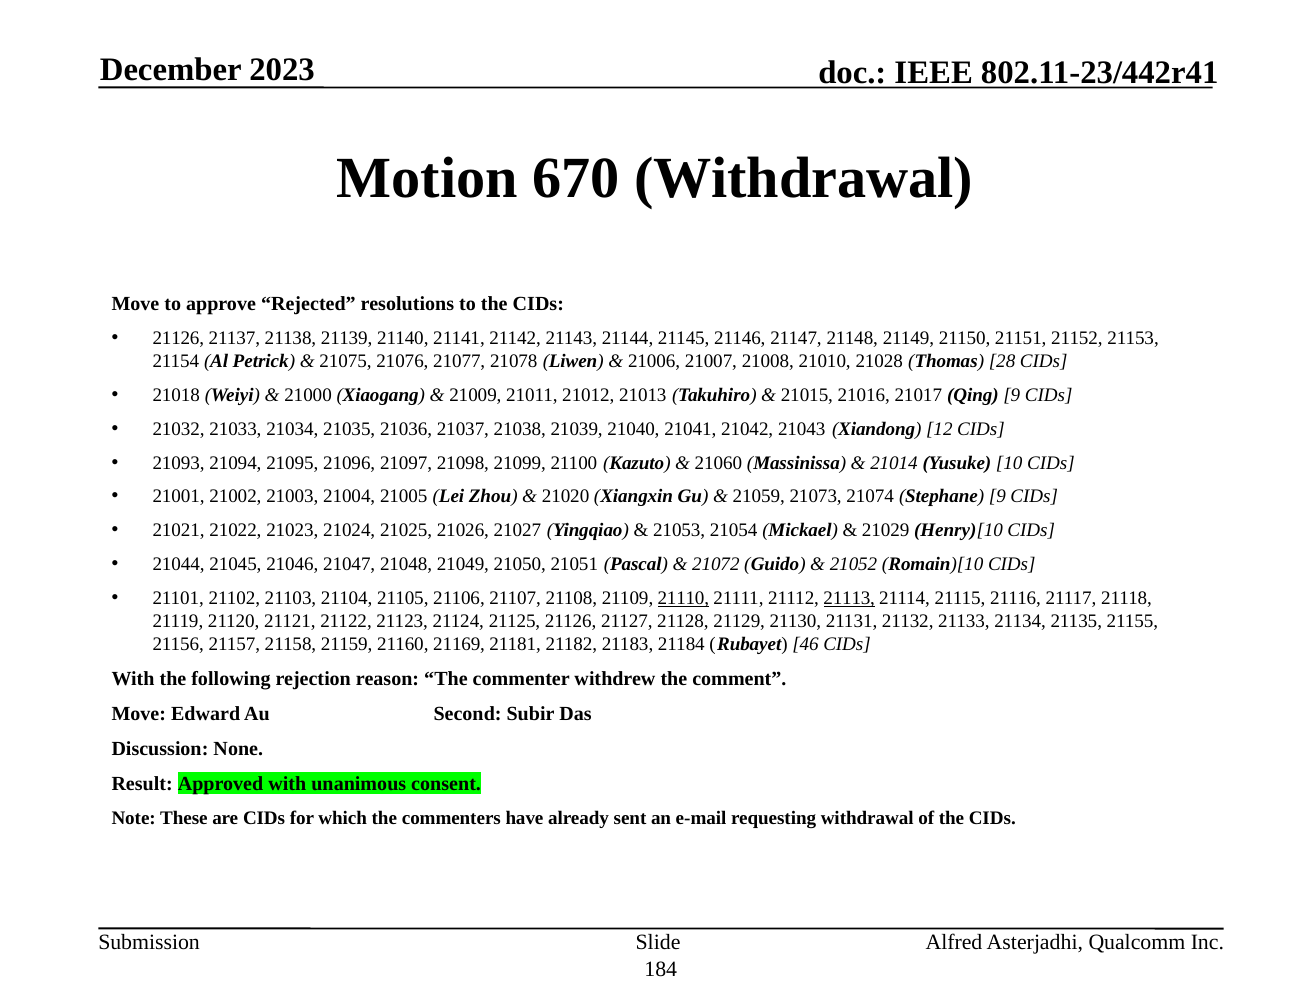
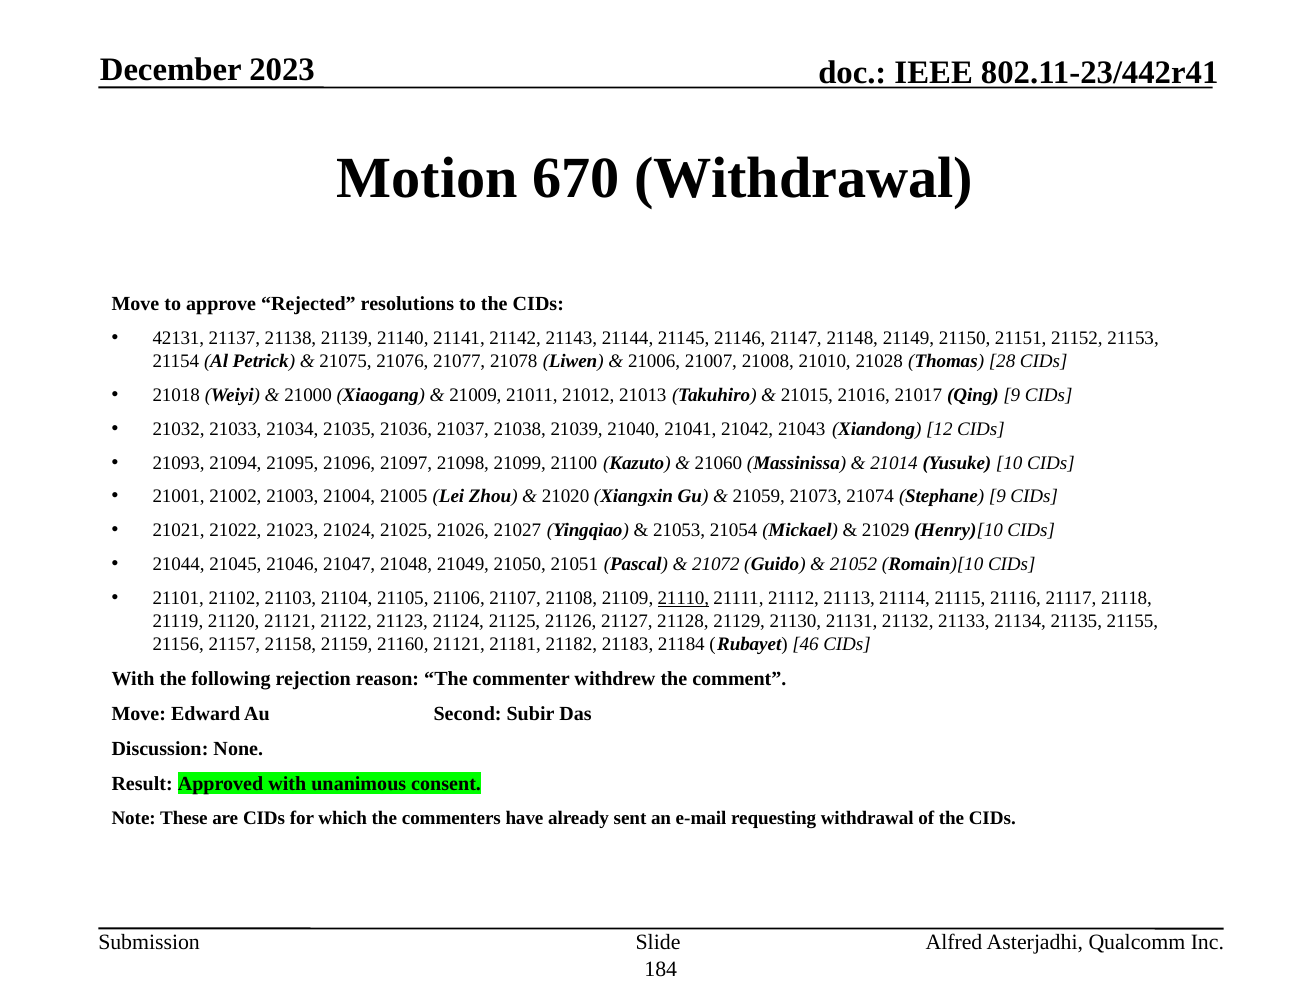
21126: 21126 -> 42131 (178, 338)
21113 underline: present -> none (849, 598)
21160 21169: 21169 -> 21121 (459, 644)
